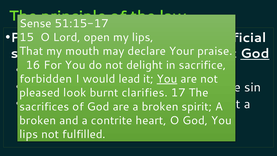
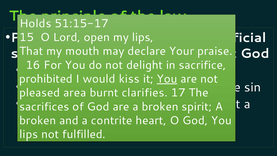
Sense: Sense -> Holds (35, 23)
God underline: present -> none (255, 54)
forbidden: forbidden -> prohibited (46, 79)
lead: lead -> kiss (129, 79)
look: look -> area (75, 93)
